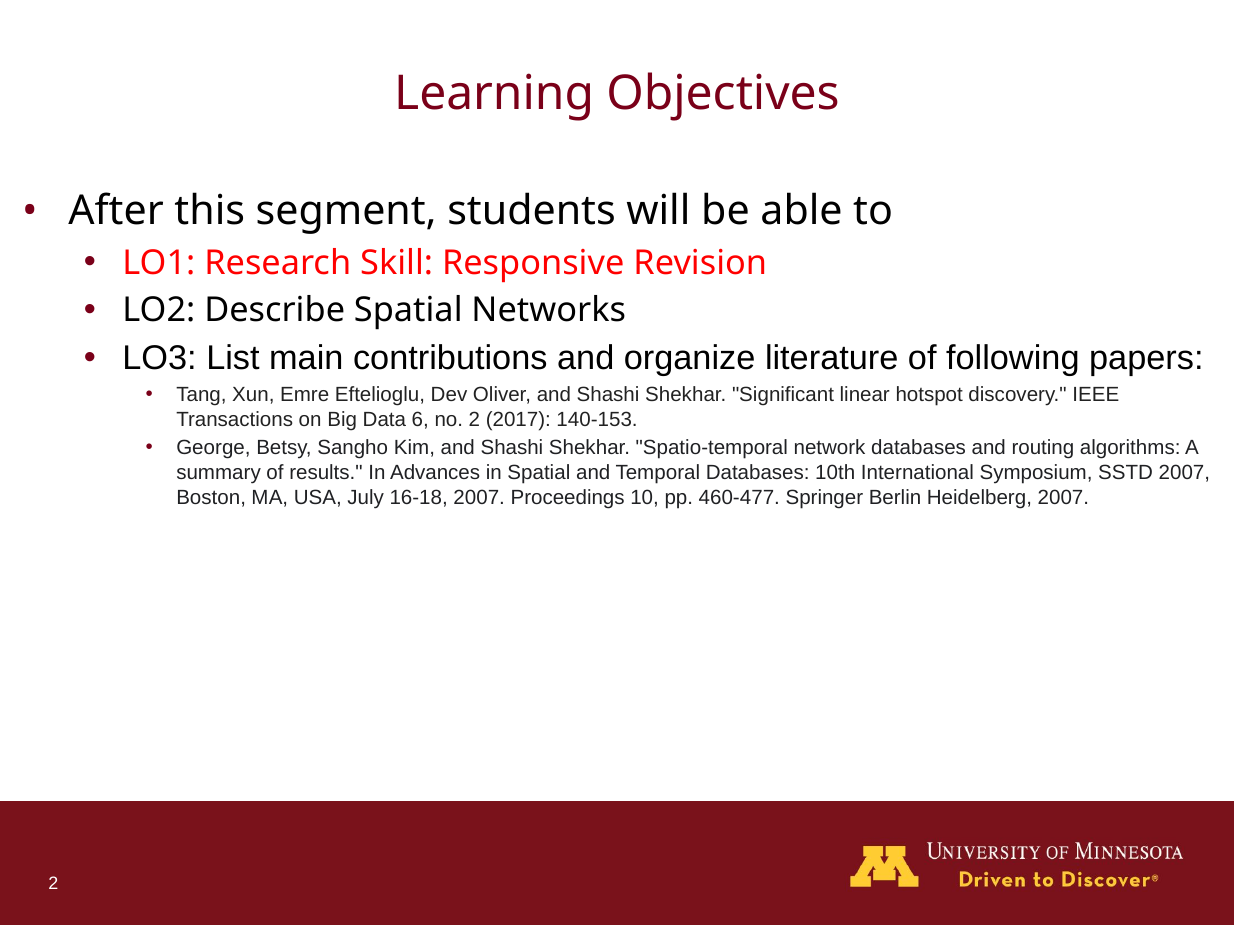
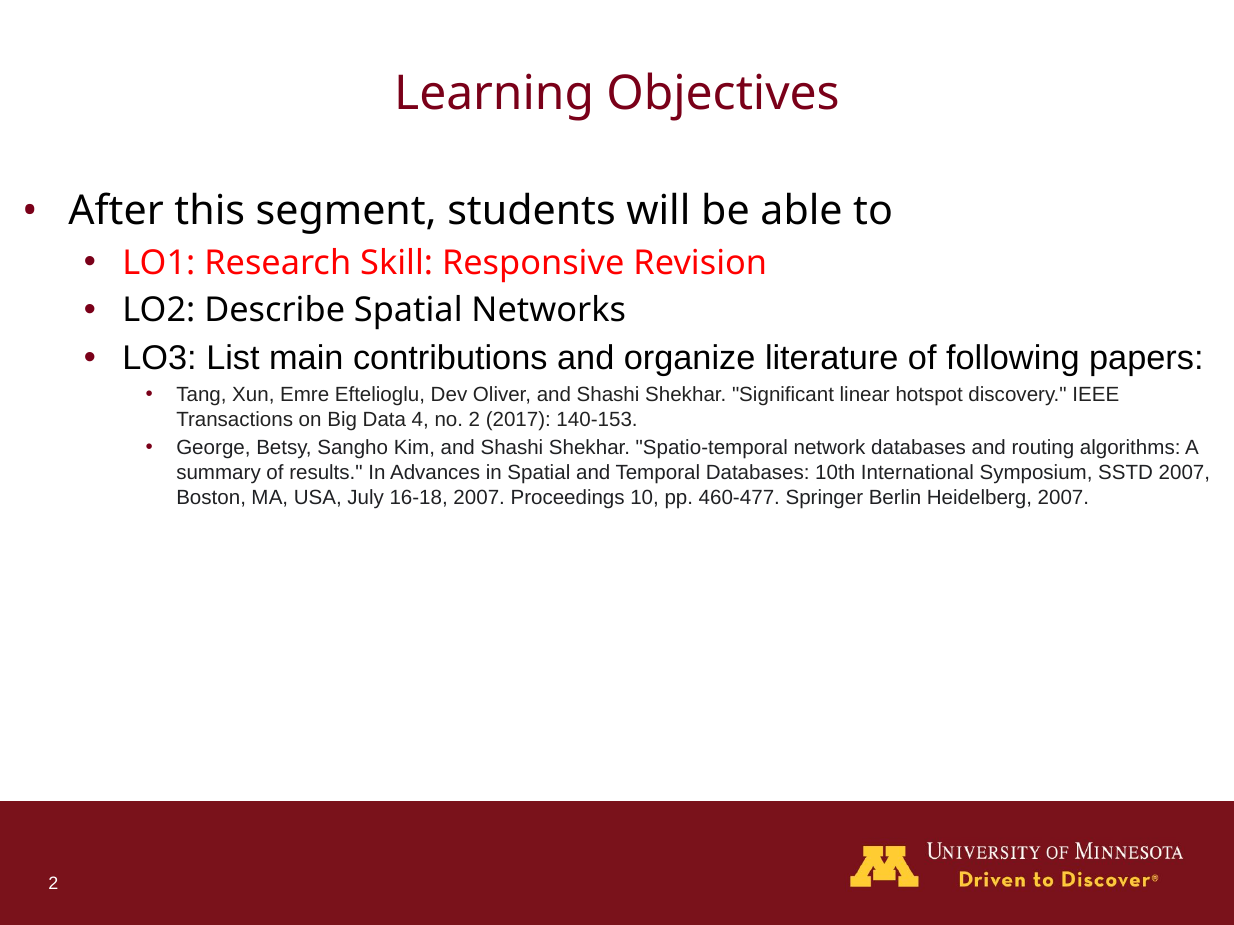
6: 6 -> 4 (420, 420)
